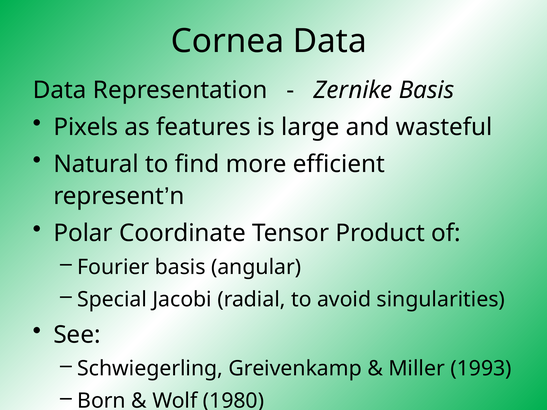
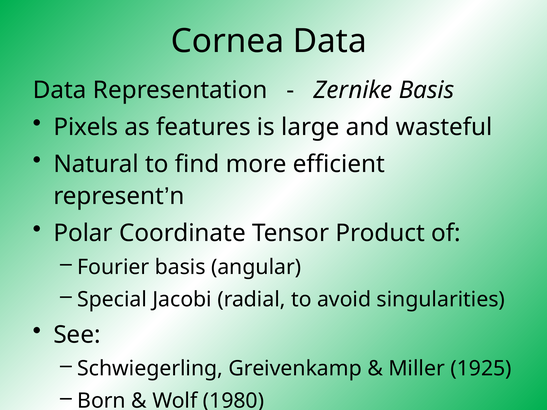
1993: 1993 -> 1925 (481, 369)
